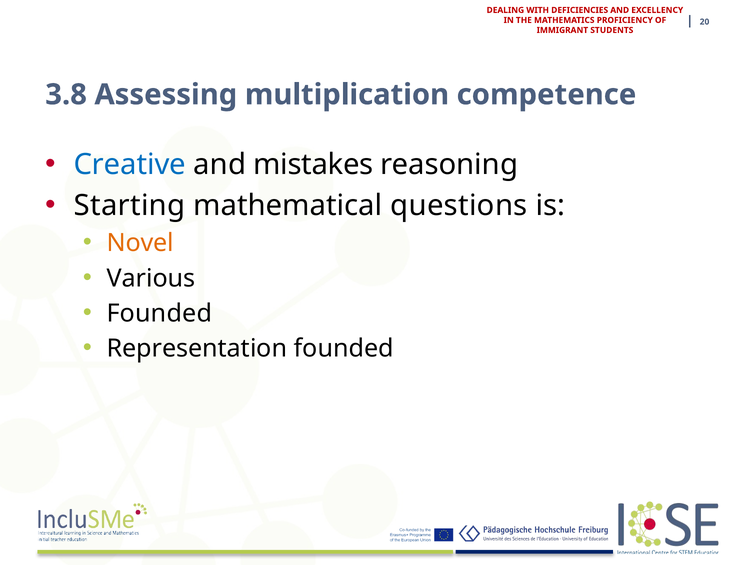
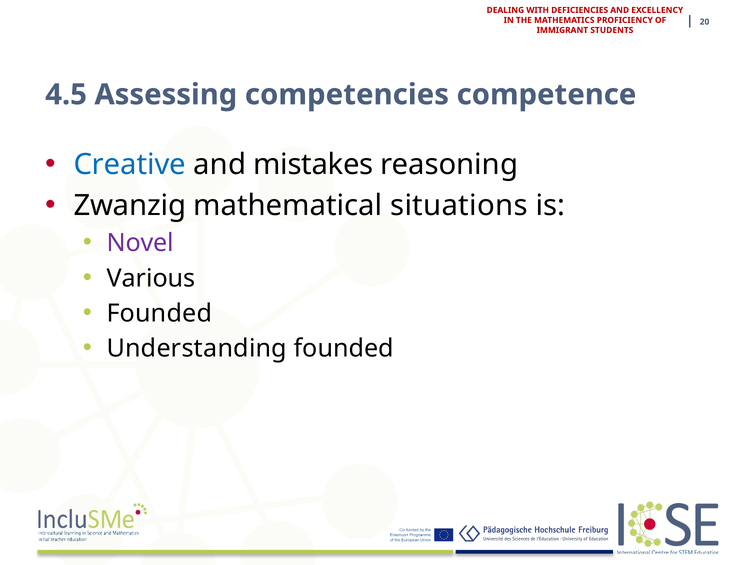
3.8: 3.8 -> 4.5 (66, 95)
multiplication: multiplication -> competencies (347, 95)
Starting: Starting -> Zwanzig (130, 206)
questions: questions -> situations (459, 206)
Novel colour: orange -> purple (140, 243)
Representation: Representation -> Understanding (197, 349)
